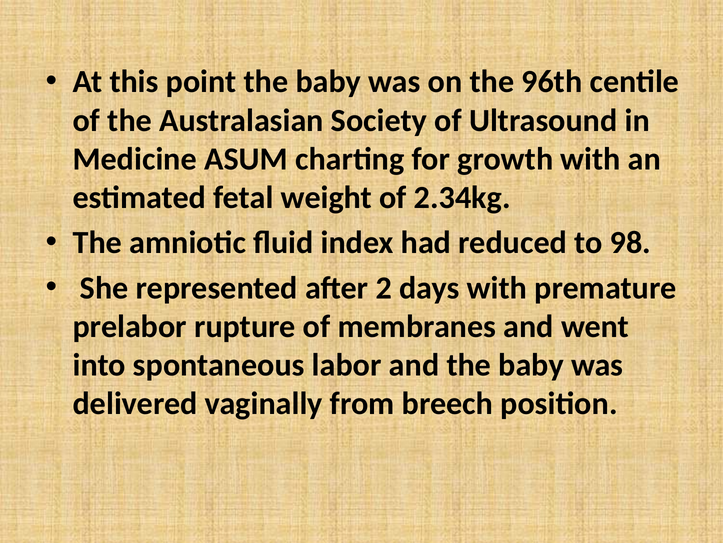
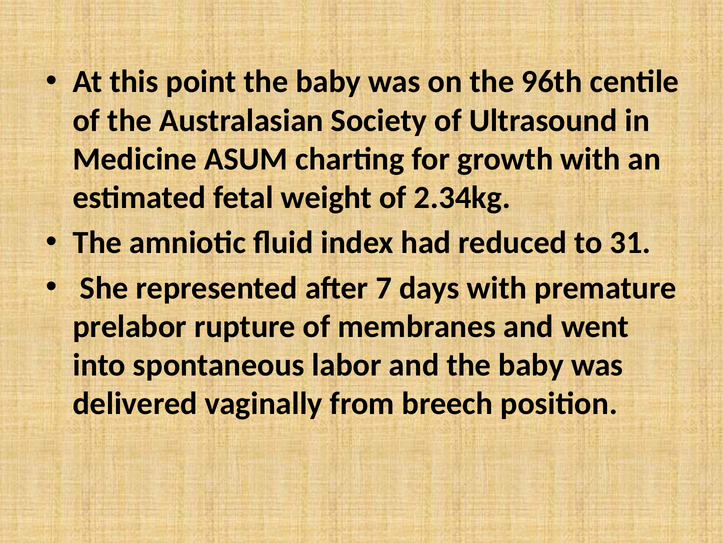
98: 98 -> 31 (630, 242)
2: 2 -> 7 (384, 288)
